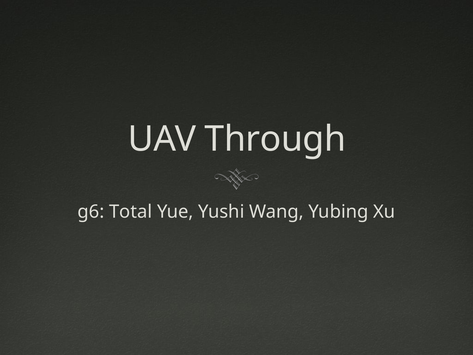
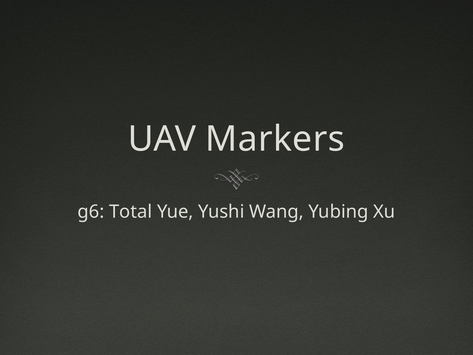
Through: Through -> Markers (275, 139)
